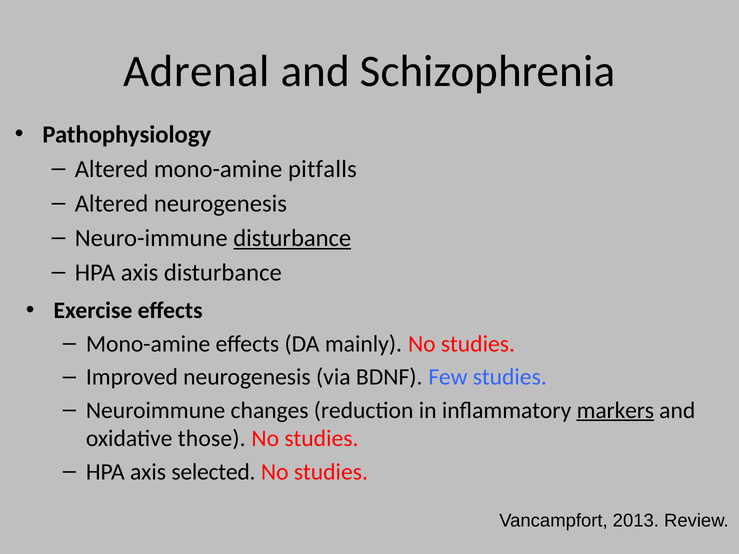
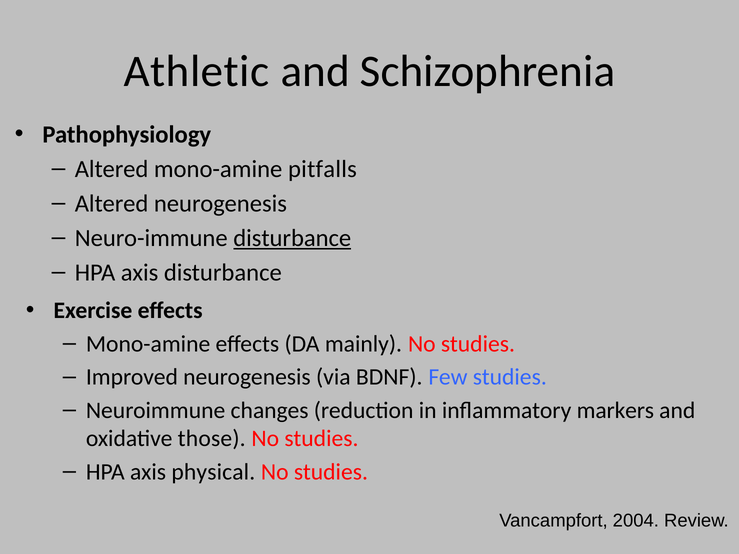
Adrenal: Adrenal -> Athletic (197, 72)
markers underline: present -> none (615, 410)
selected: selected -> physical (213, 472)
2013: 2013 -> 2004 (636, 521)
